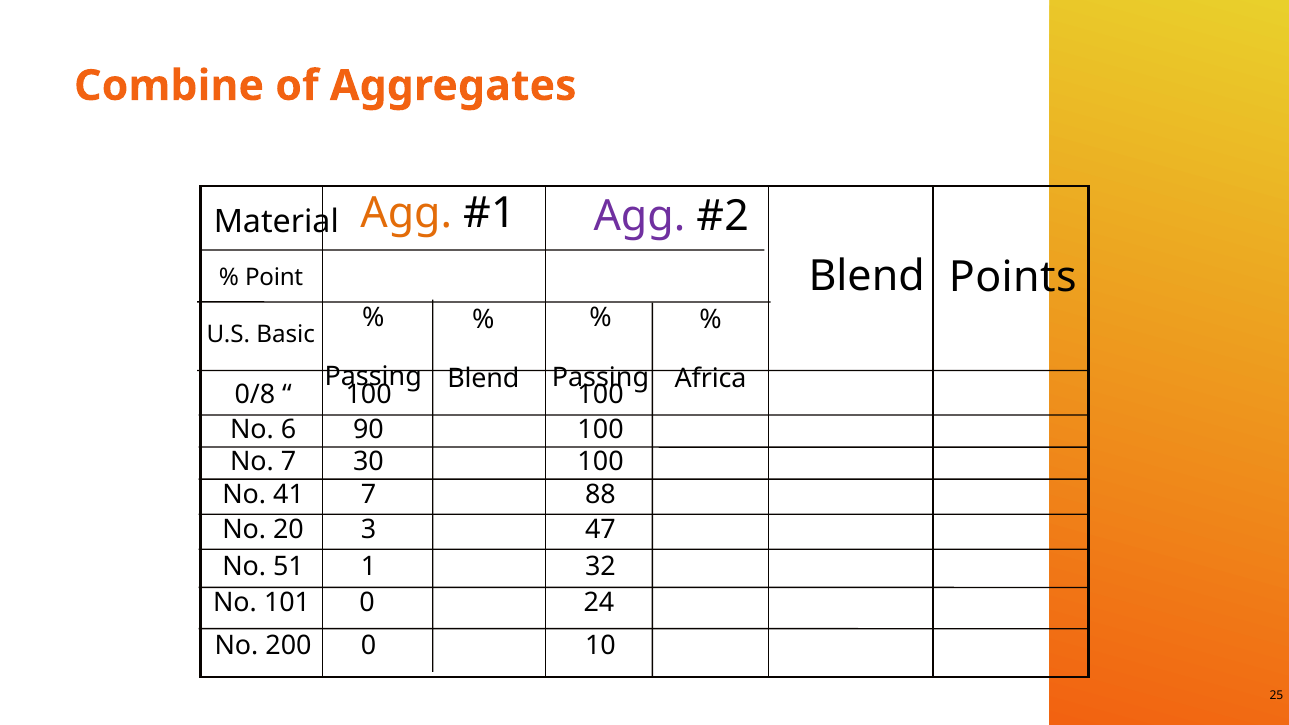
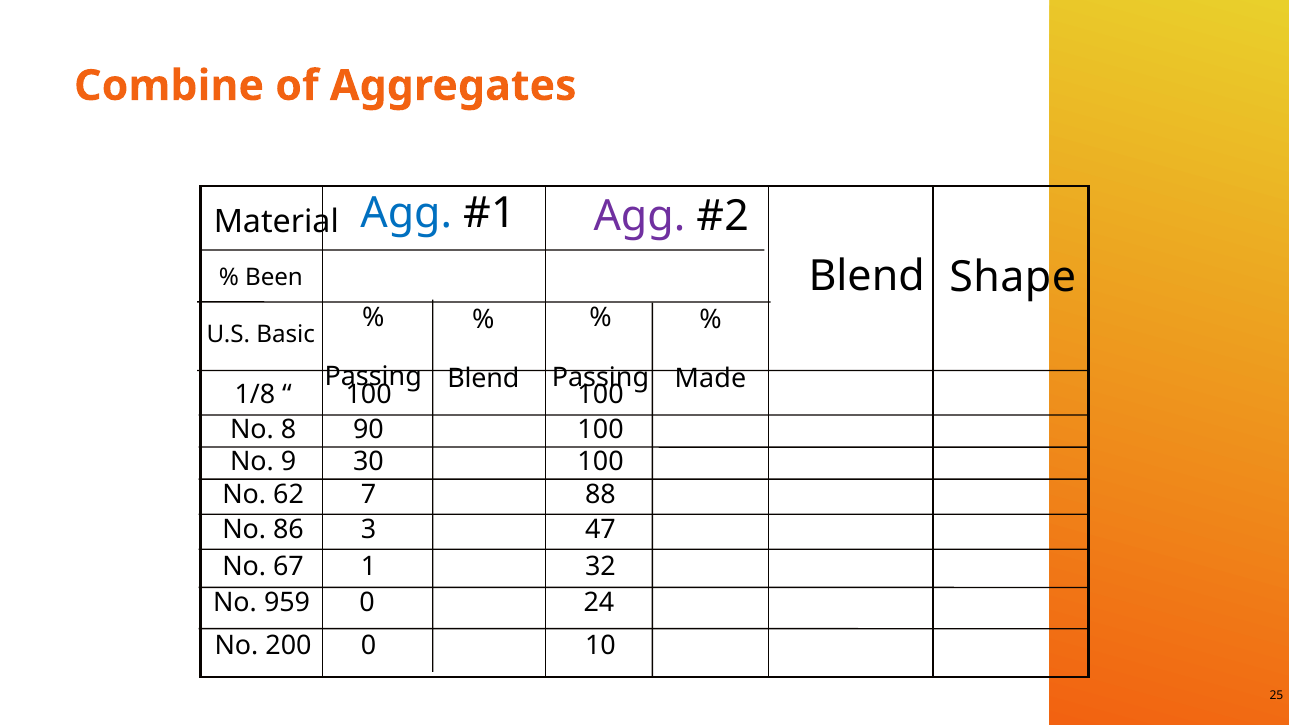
Agg colour: orange -> blue (406, 213)
Points: Points -> Shape (1013, 277)
Point: Point -> Been (274, 278)
Africa: Africa -> Made (710, 379)
0/8: 0/8 -> 1/8 (255, 394)
6: 6 -> 8 (289, 429)
No 7: 7 -> 9 (289, 461)
41: 41 -> 62 (289, 495)
20: 20 -> 86 (288, 530)
51: 51 -> 67 (288, 567)
101: 101 -> 959 (287, 603)
